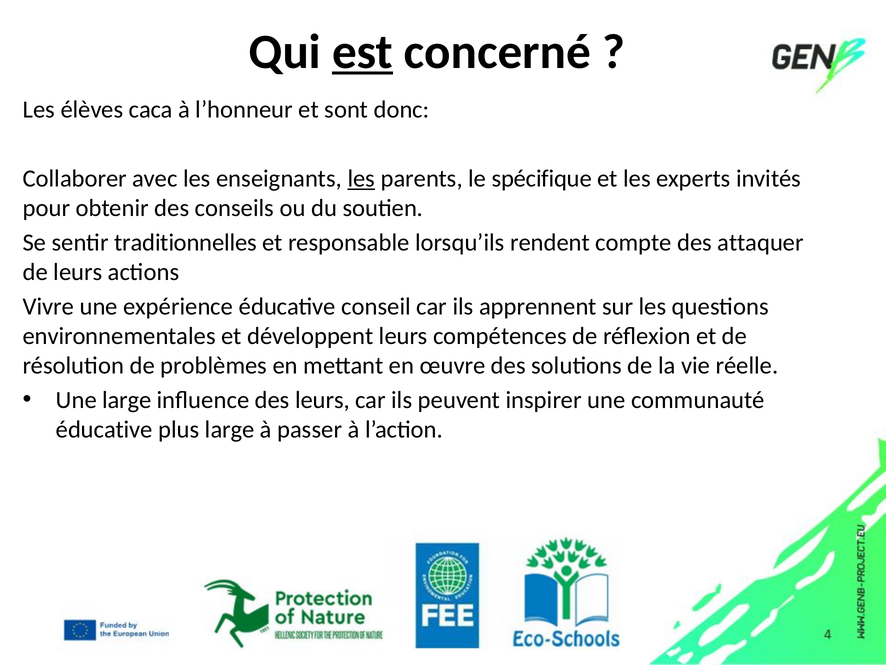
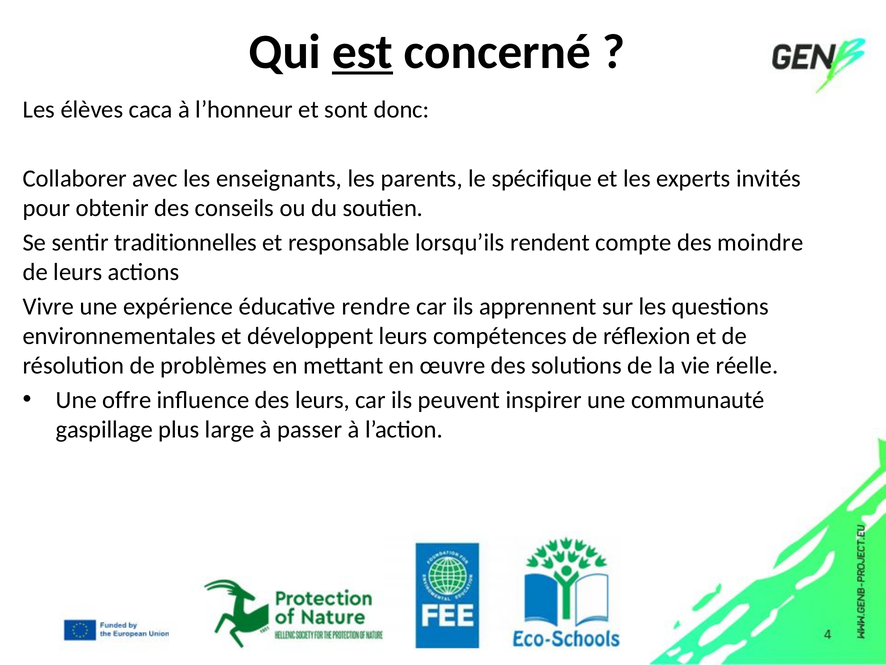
les underline: present -> none (361, 178)
attaquer: attaquer -> moindre (760, 242)
conseil: conseil -> rendre (376, 306)
Une large: large -> offre (127, 400)
éducative: éducative -> gaspillage (104, 430)
